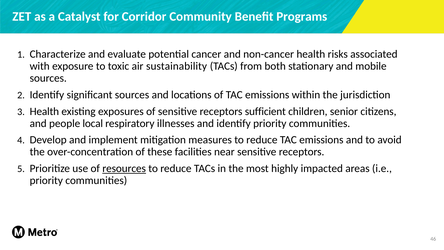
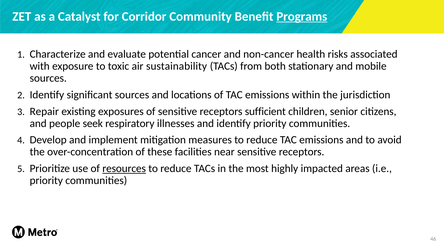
Programs underline: none -> present (302, 17)
Health: Health -> Repair (44, 111)
local: local -> seek (93, 123)
